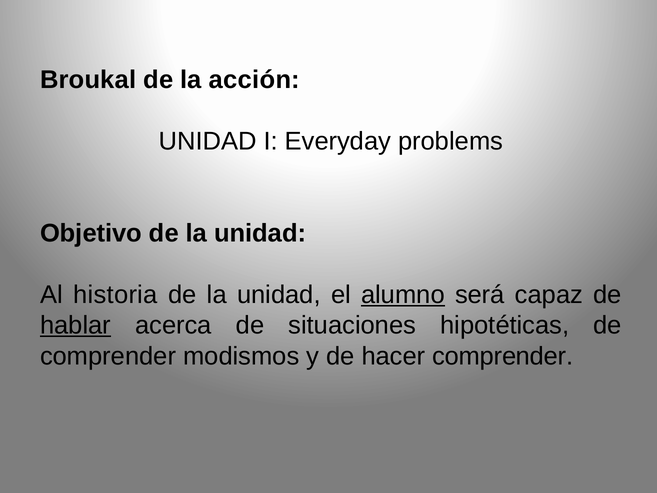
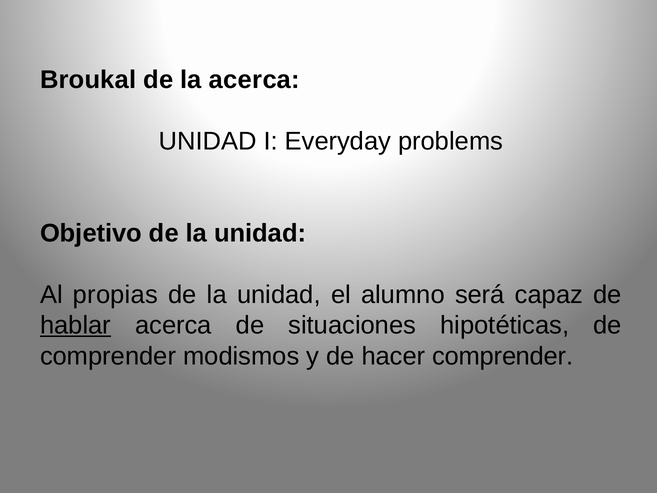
la acción: acción -> acerca (254, 80)
historia: historia -> propias (115, 295)
alumno underline: present -> none (403, 295)
